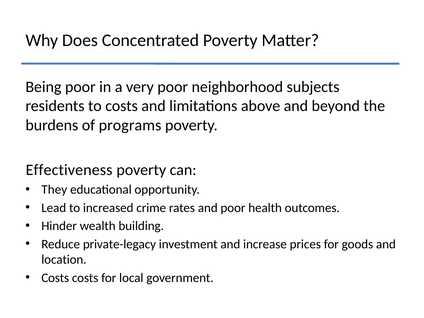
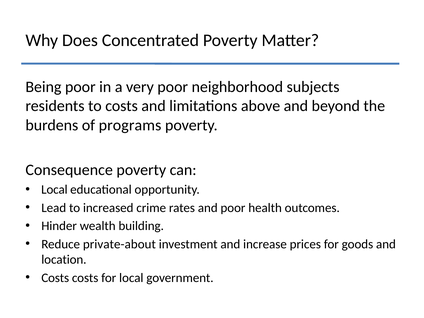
Effectiveness: Effectiveness -> Consequence (69, 170)
They: They -> Local (54, 190)
private-legacy: private-legacy -> private-about (119, 244)
